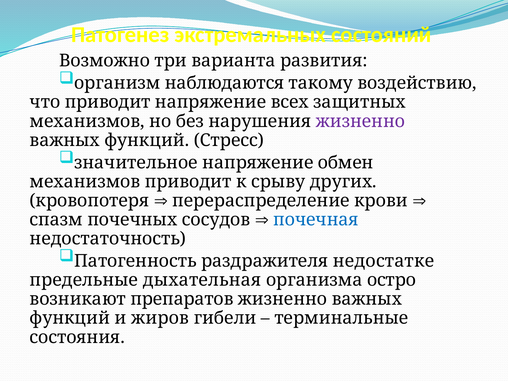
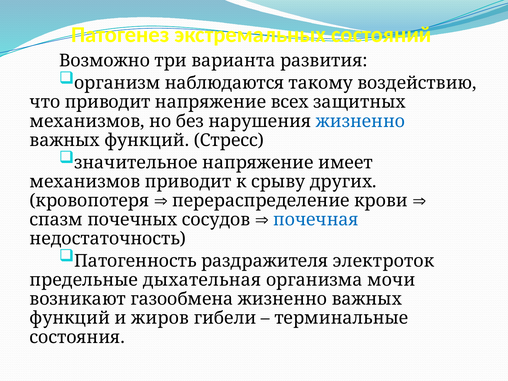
жизненно colour: purple -> blue (360, 121)
обмен: обмен -> имеет (346, 163)
недостатке: недостатке -> электроток (384, 261)
остро: остро -> мочи (391, 280)
препаратов: препаратов -> газообмена (182, 299)
